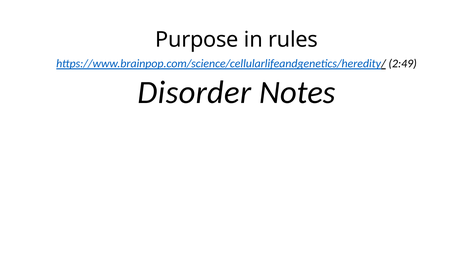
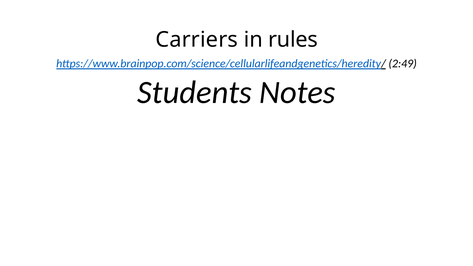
Purpose: Purpose -> Carriers (197, 40)
Disorder: Disorder -> Students (195, 92)
